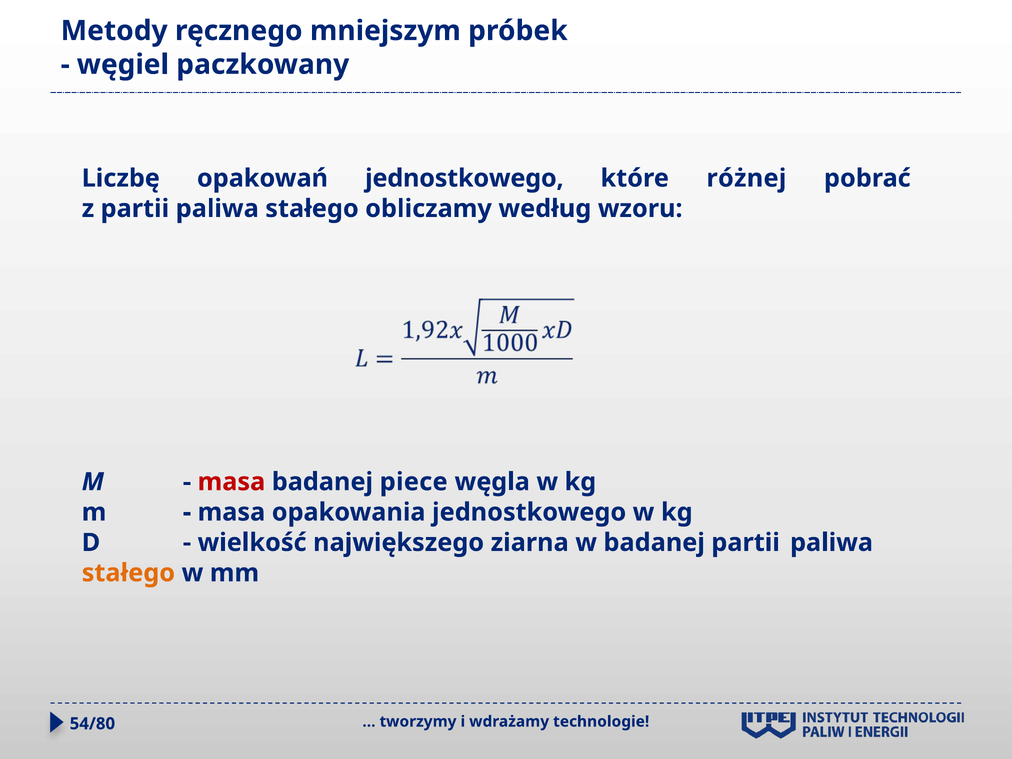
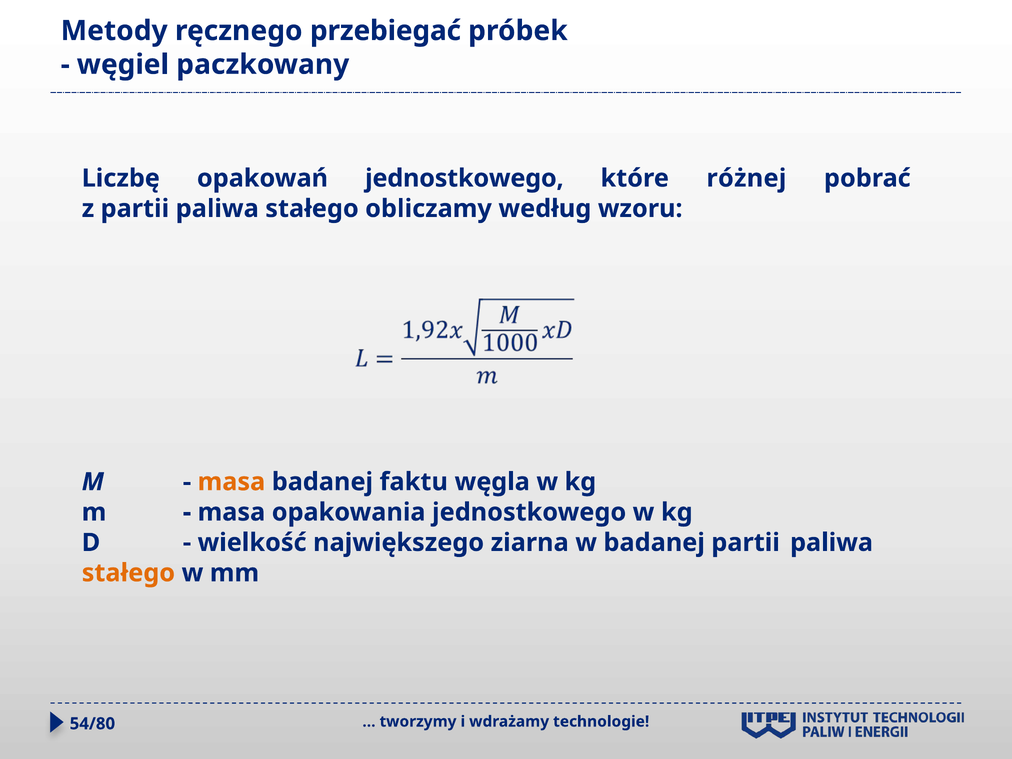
mniejszym: mniejszym -> przebiegać (385, 31)
masa colour: red -> orange (231, 482)
piece: piece -> faktu (414, 482)
